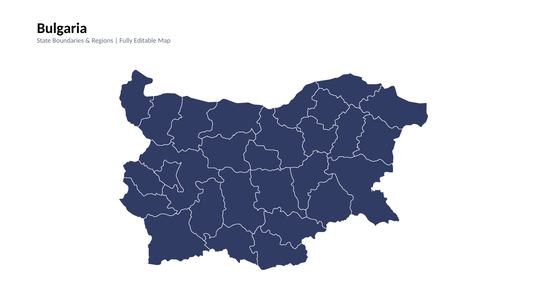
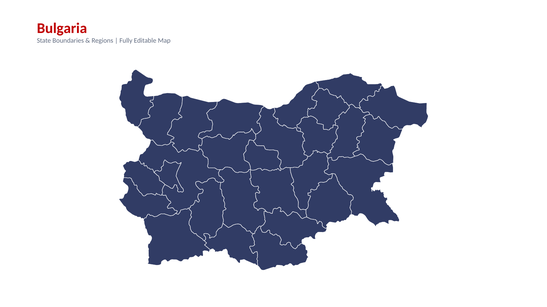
Bulgaria colour: black -> red (62, 28)
